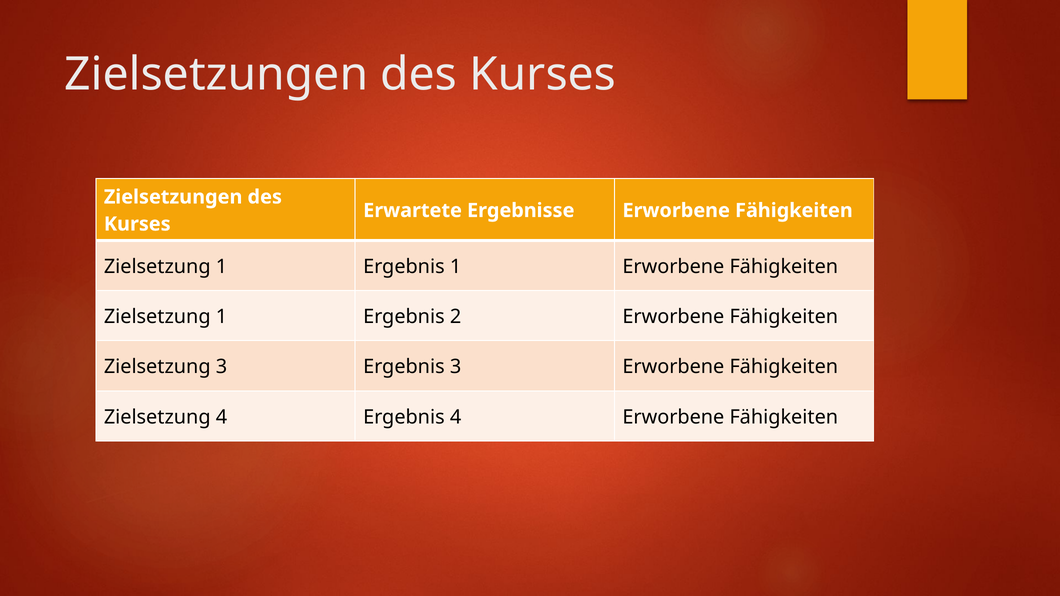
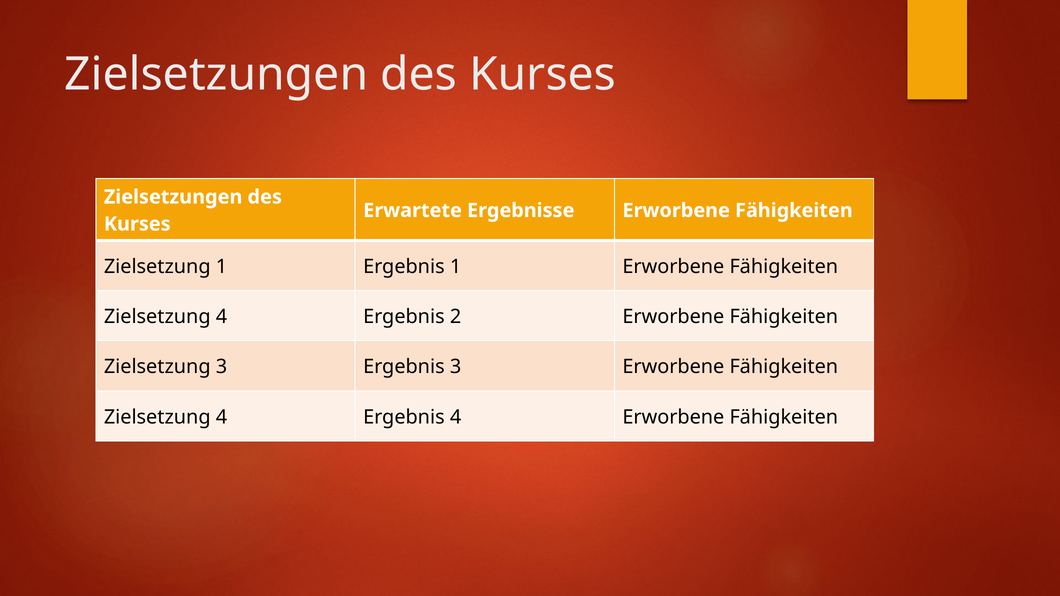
1: 1 -> 4 (221, 317)
